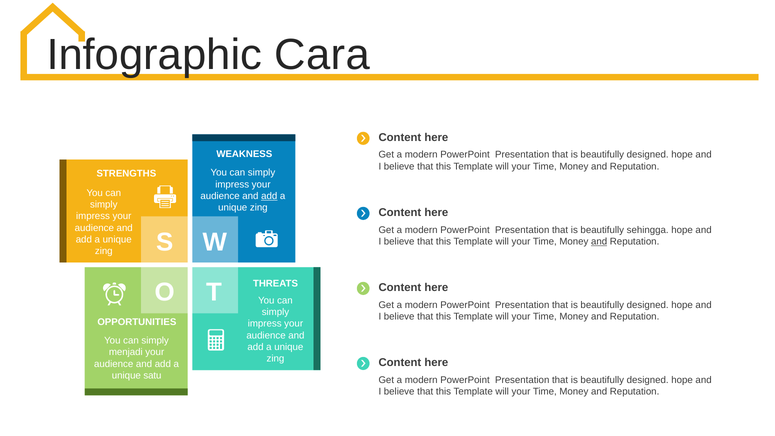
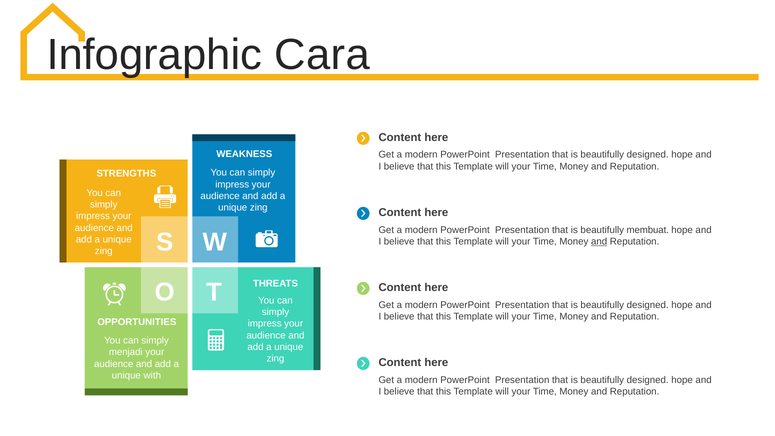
add underline: present -> none (269, 196)
sehingga: sehingga -> membuat (648, 230)
satu: satu -> with (152, 375)
